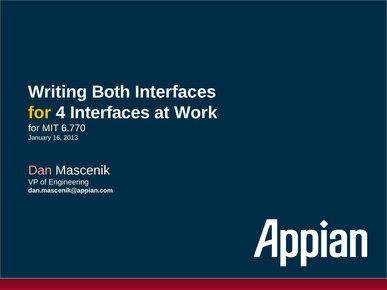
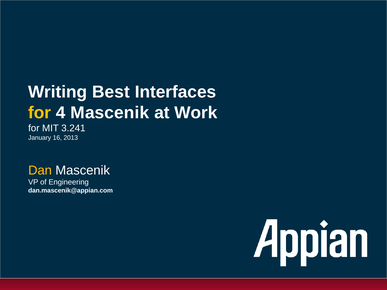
Both: Both -> Best (111, 92)
4 Interfaces: Interfaces -> Mascenik (110, 113)
6.770: 6.770 -> 3.241 (73, 128)
Dan colour: pink -> yellow (40, 171)
